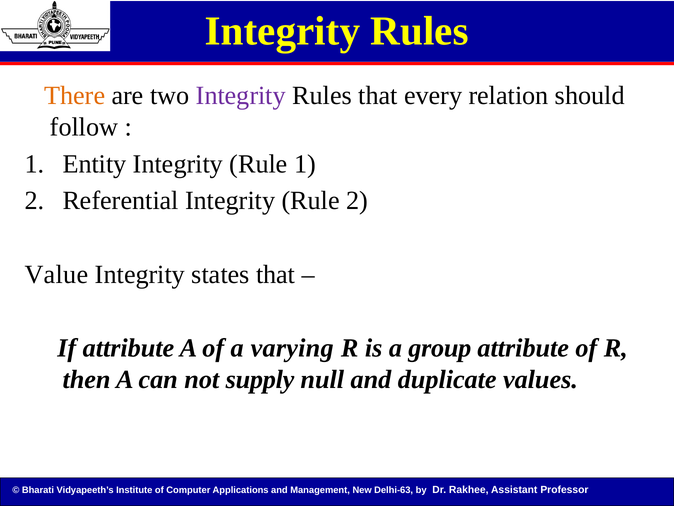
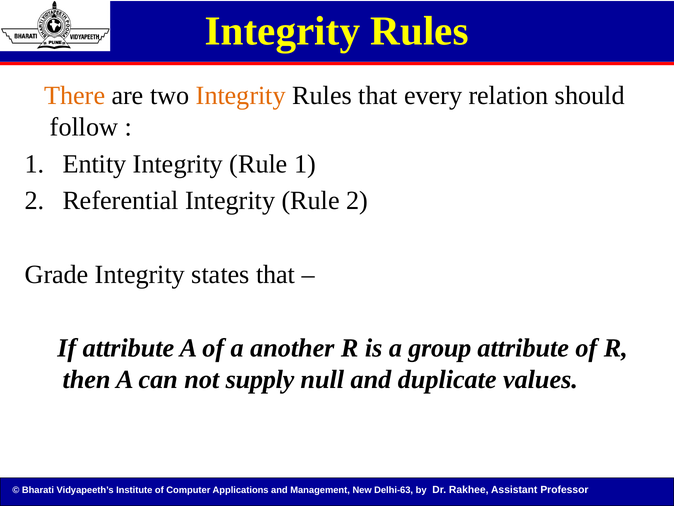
Integrity colour: purple -> orange (241, 96)
Value: Value -> Grade (57, 274)
varying: varying -> another (292, 348)
